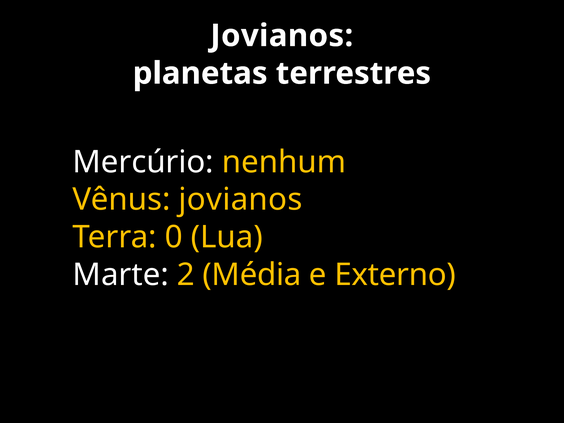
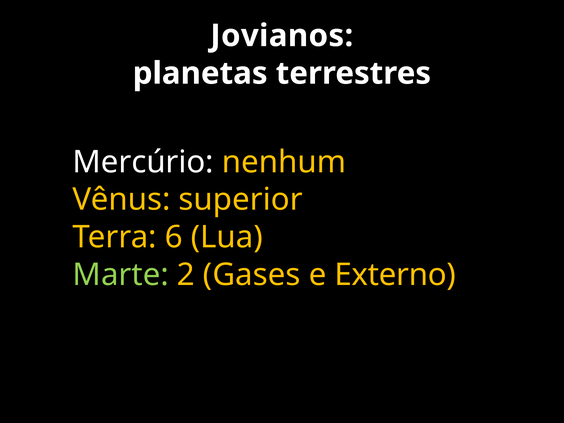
Vênus jovianos: jovianos -> superior (241, 200)
0: 0 -> 6 (174, 237)
Marte colour: white -> light green (121, 275)
Média: Média -> Gases (252, 275)
